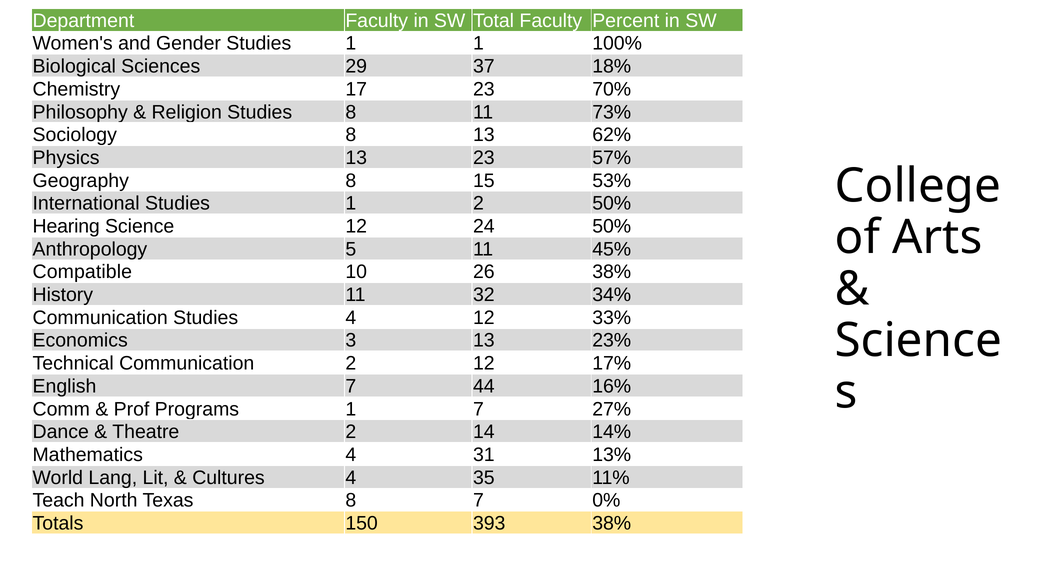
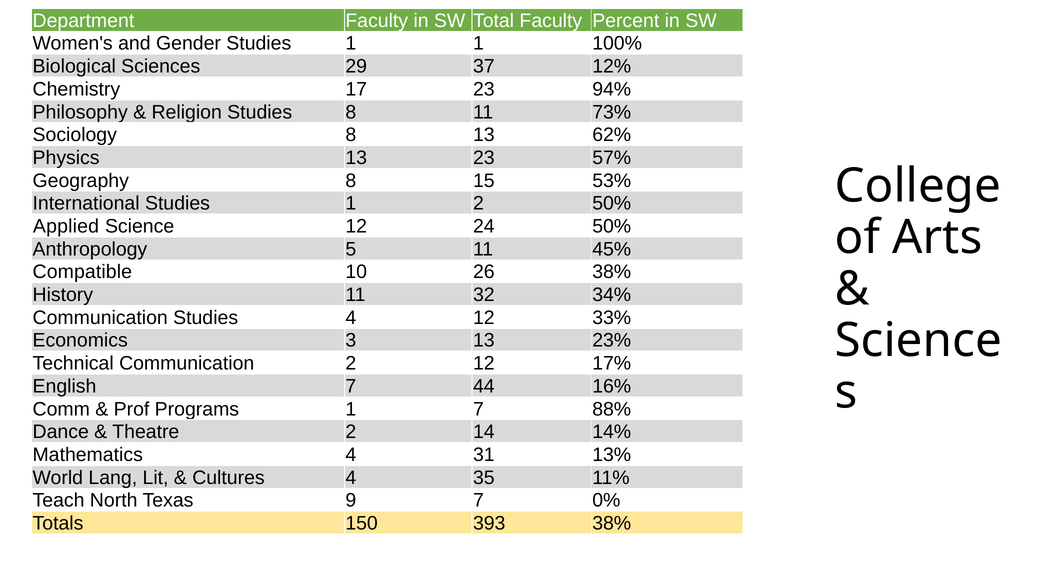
18%: 18% -> 12% (612, 66)
70%: 70% -> 94% (612, 89)
Hearing: Hearing -> Applied (66, 226)
27%: 27% -> 88% (612, 409)
Texas 8: 8 -> 9 (351, 500)
